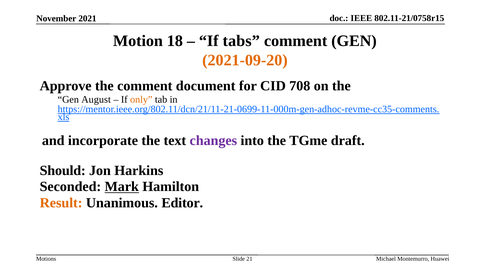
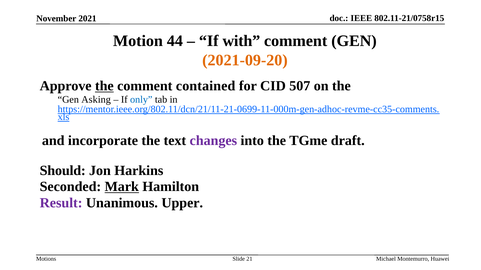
18: 18 -> 44 (175, 41)
tabs: tabs -> with (241, 41)
the underline: none -> present (104, 86)
document: document -> contained (206, 86)
708: 708 -> 507 (300, 86)
August: August -> Asking (96, 100)
only colour: orange -> blue (141, 100)
Result colour: orange -> purple (61, 203)
Editor: Editor -> Upper (182, 203)
